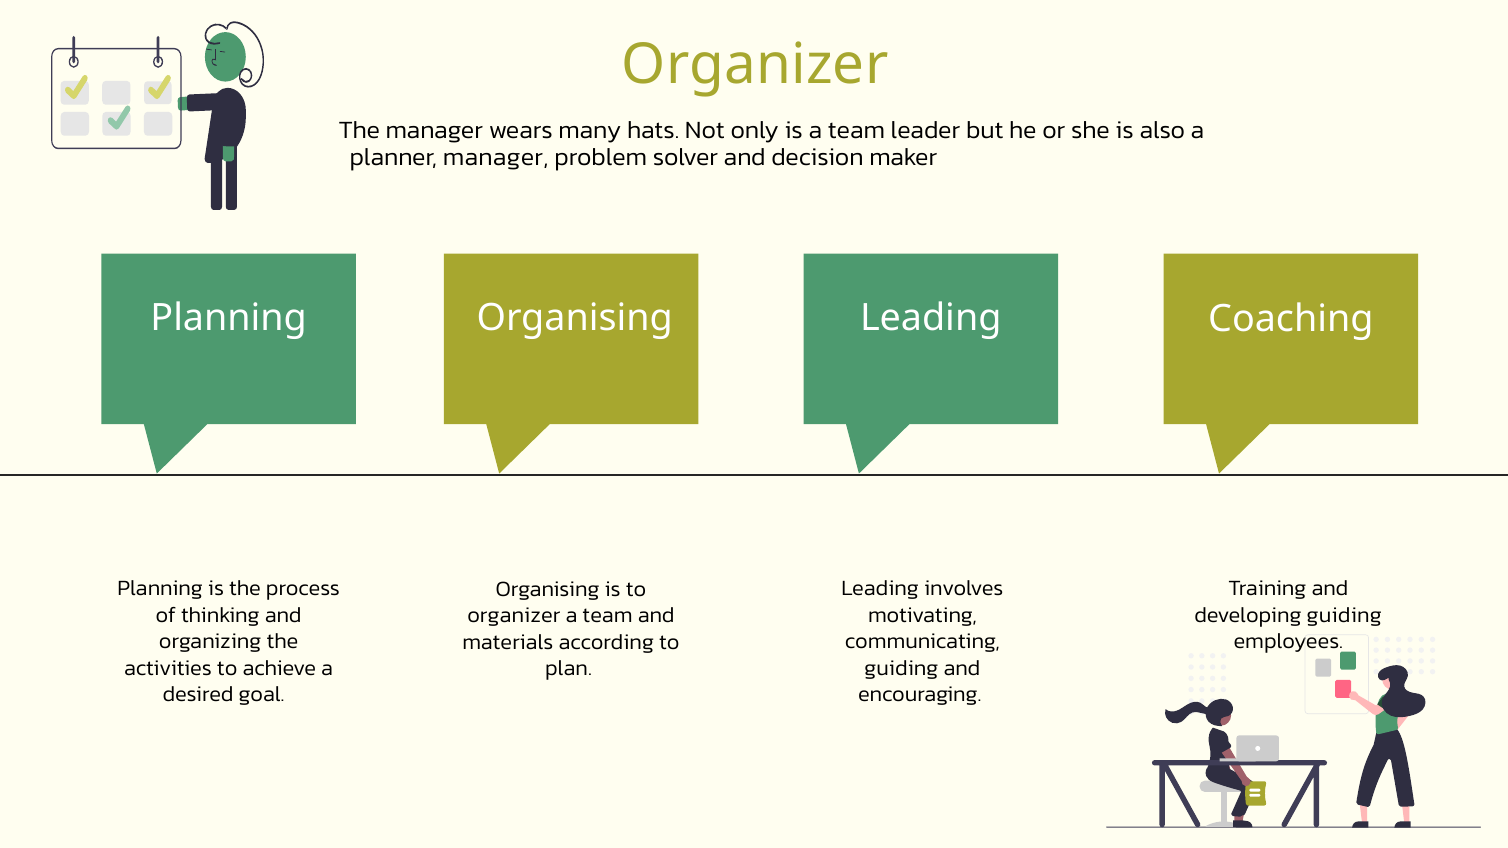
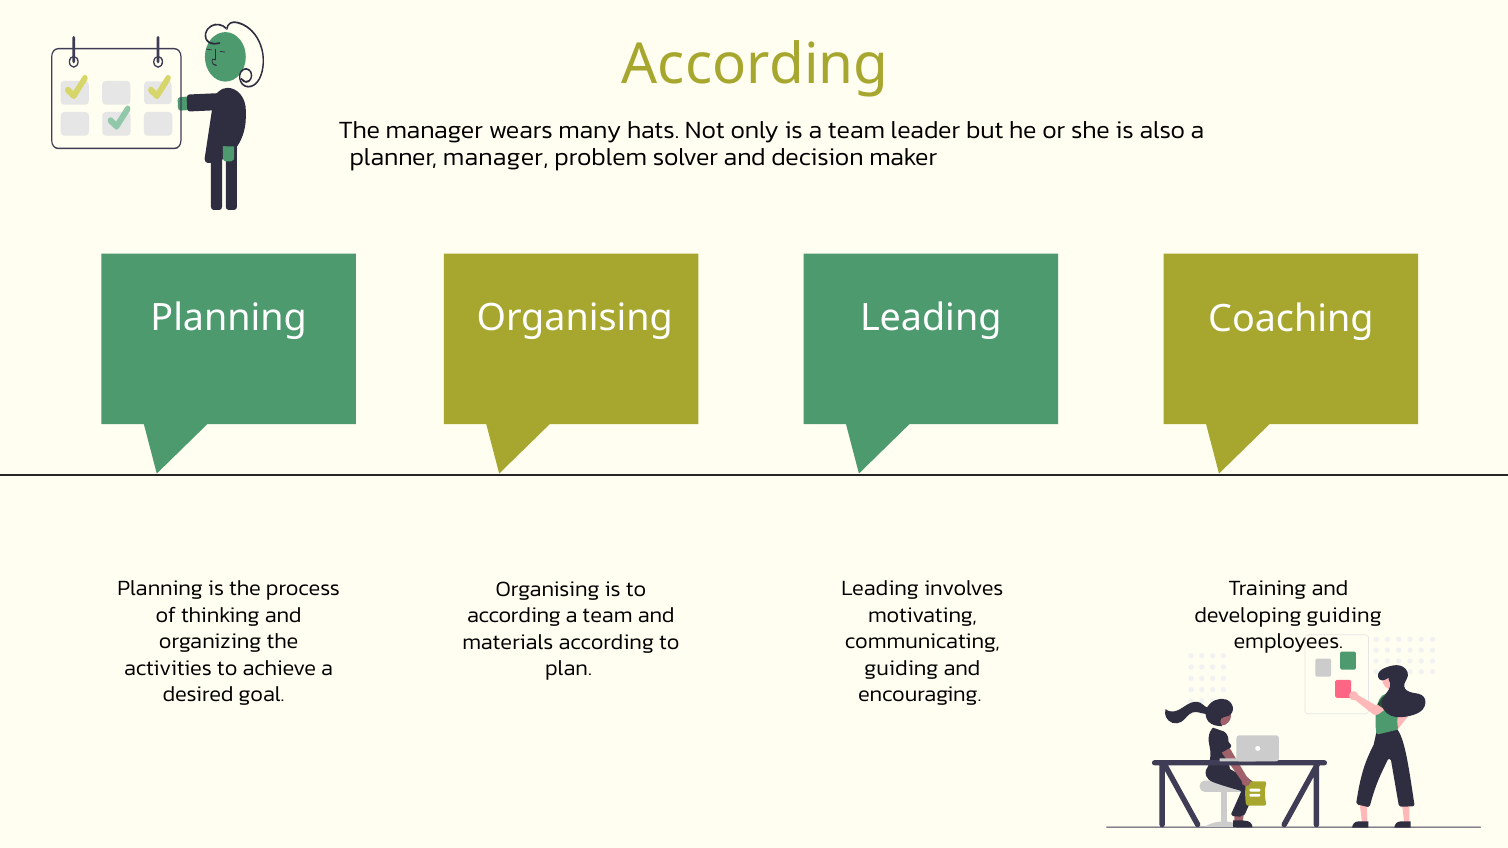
Organizer: Organizer -> According (755, 65)
organizer: organizer -> according (514, 616)
